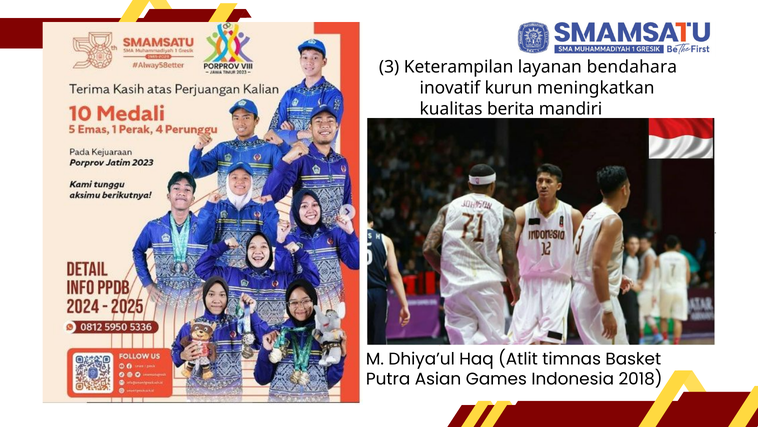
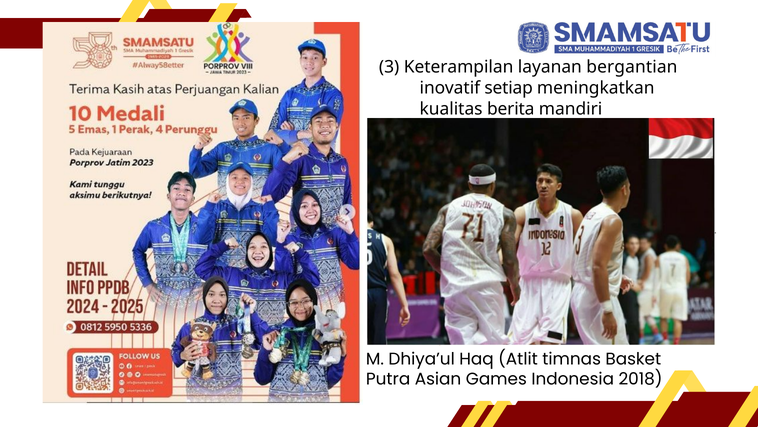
bendahara: bendahara -> bergantian (632, 67)
kurun: kurun -> setiap (509, 88)
